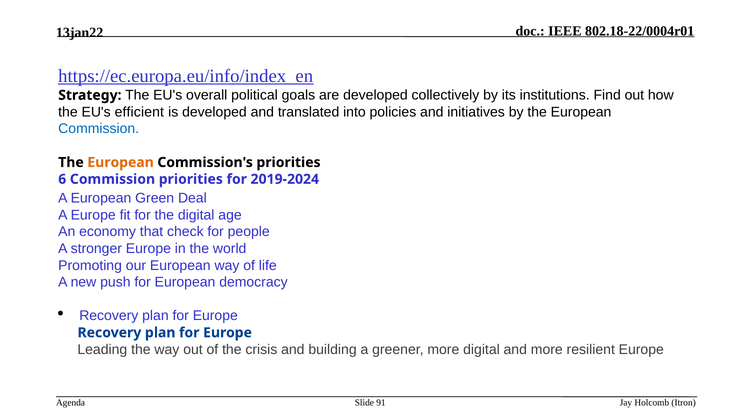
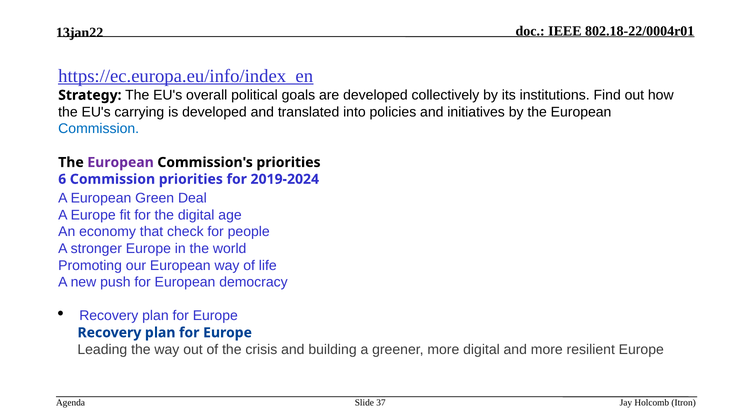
efficient: efficient -> carrying (139, 112)
European colour: orange -> purple (121, 162)
91: 91 -> 37 (381, 403)
